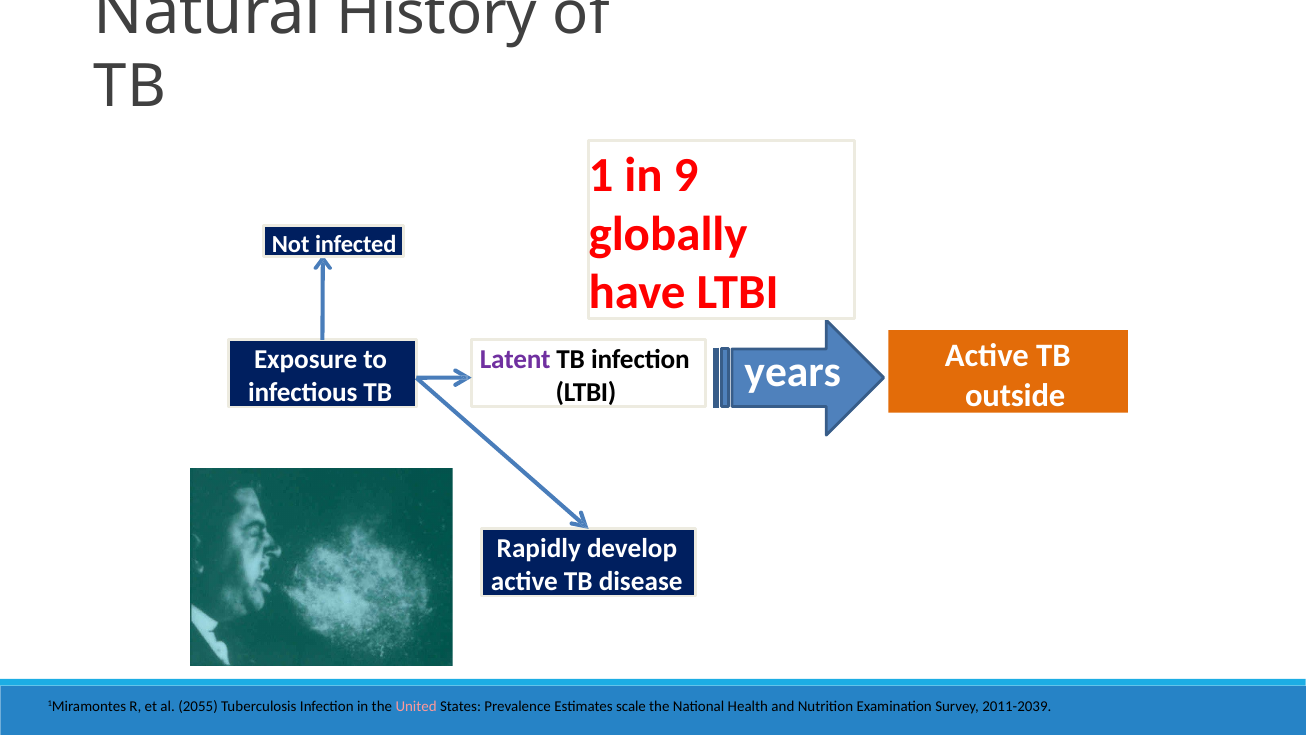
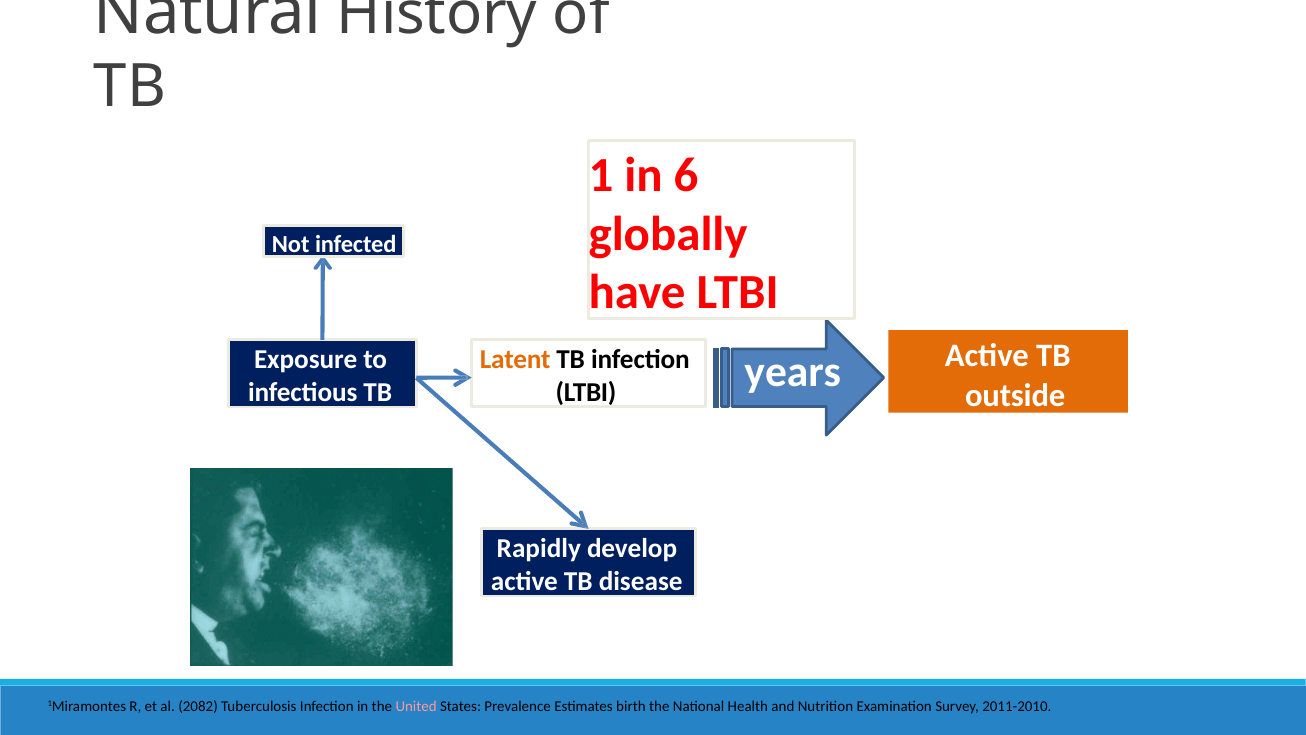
9: 9 -> 6 (686, 175)
Latent colour: purple -> orange (515, 360)
2055: 2055 -> 2082 (198, 706)
scale: scale -> birth (631, 706)
2011-2039: 2011-2039 -> 2011-2010 (1017, 706)
